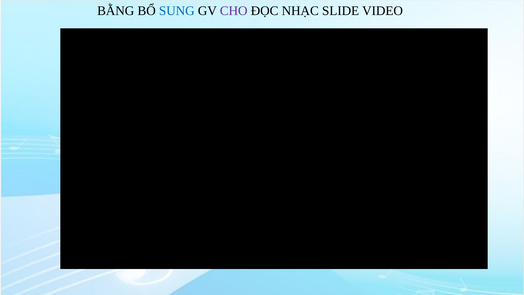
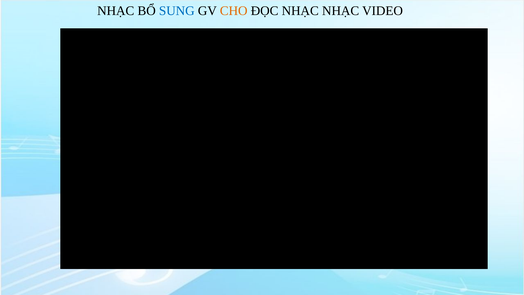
BẰNG: BẰNG -> NHẠC (116, 11)
CHO colour: purple -> orange (234, 11)
NHẠC SLIDE: SLIDE -> NHẠC (341, 11)
